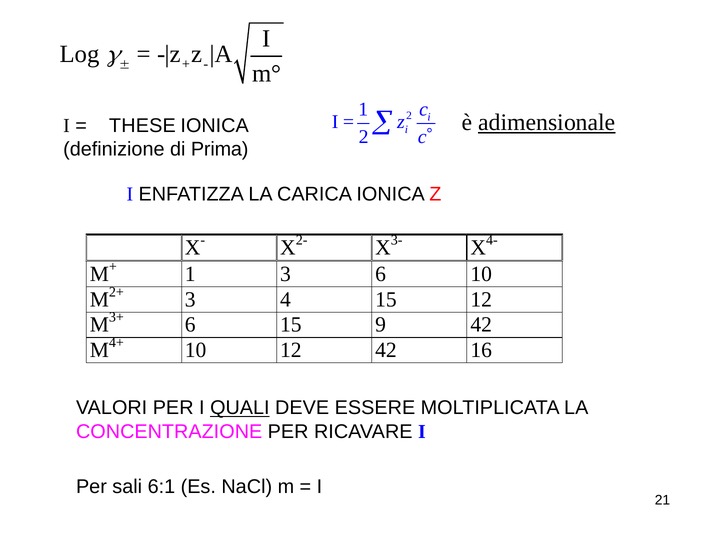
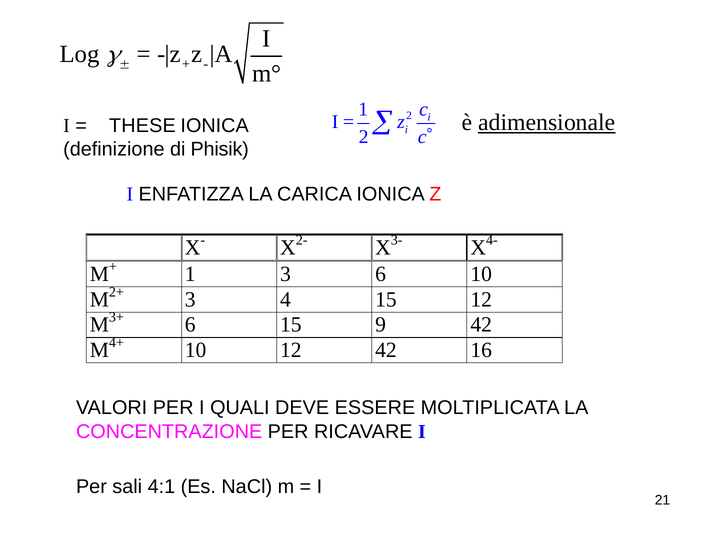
Prima: Prima -> Phisik (220, 149)
QUALI underline: present -> none (240, 408)
6:1: 6:1 -> 4:1 (161, 486)
